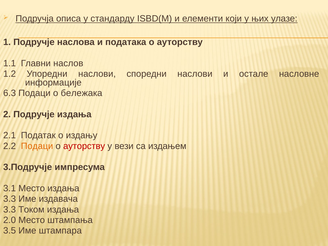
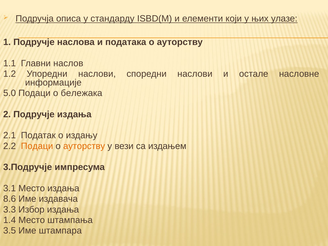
6.3: 6.3 -> 5.0 (10, 93)
ауторству colour: red -> orange (84, 146)
3.3: 3.3 -> 8.6 (10, 199)
Током: Током -> Избор (31, 209)
2.0: 2.0 -> 1.4 (10, 220)
